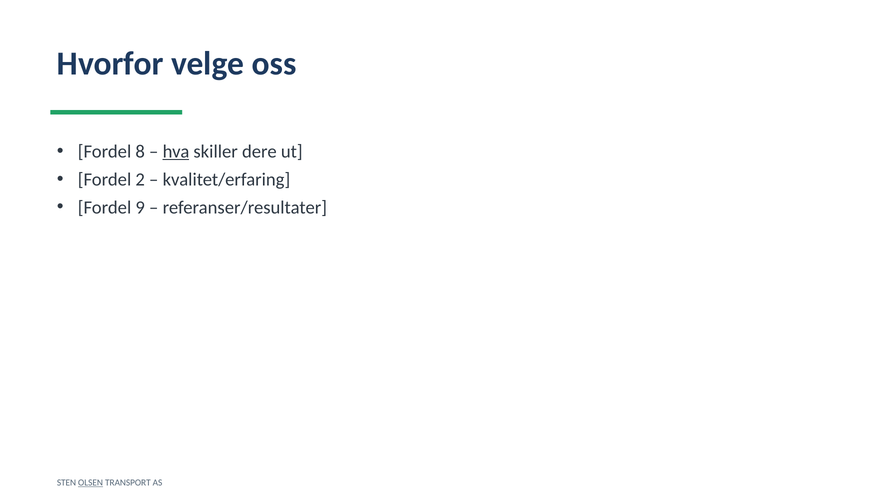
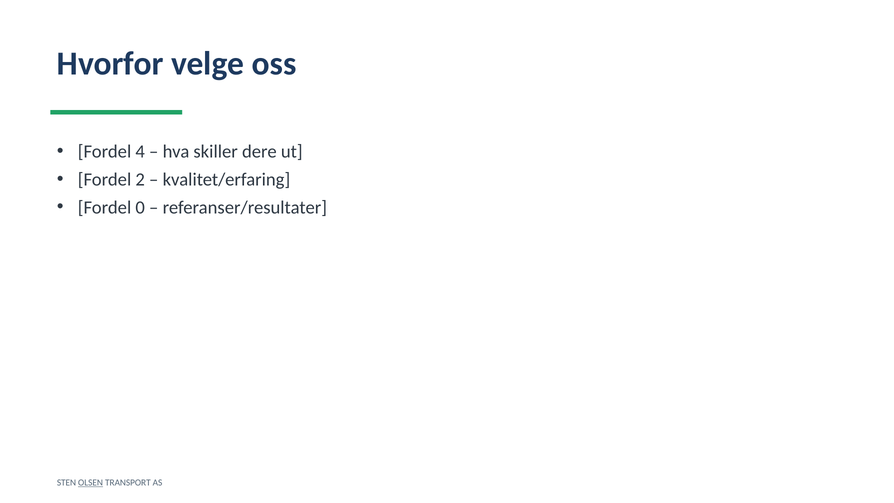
8: 8 -> 4 (140, 151)
hva underline: present -> none (176, 151)
9: 9 -> 0 (140, 207)
